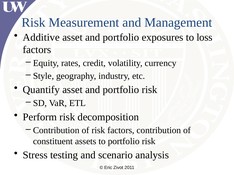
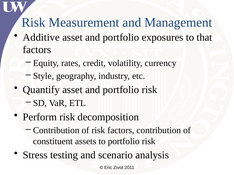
loss: loss -> that (204, 37)
